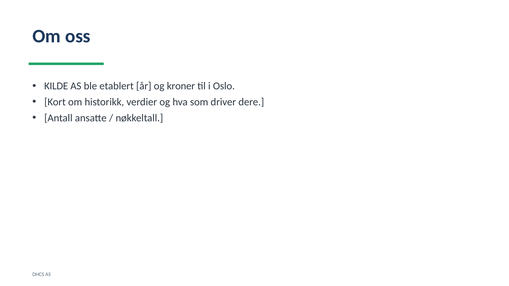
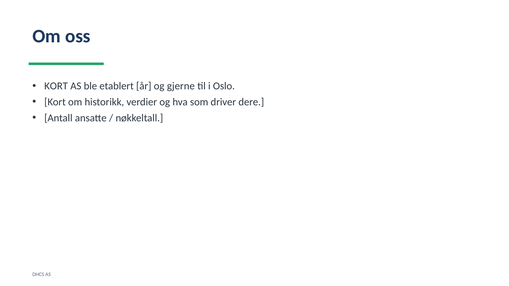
KILDE: KILDE -> KORT (56, 86)
kroner: kroner -> gjerne (181, 86)
